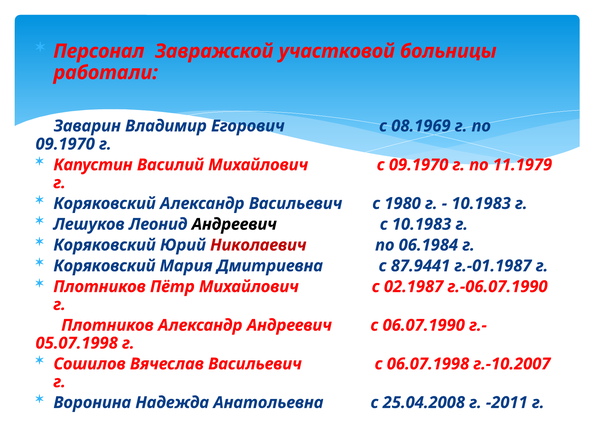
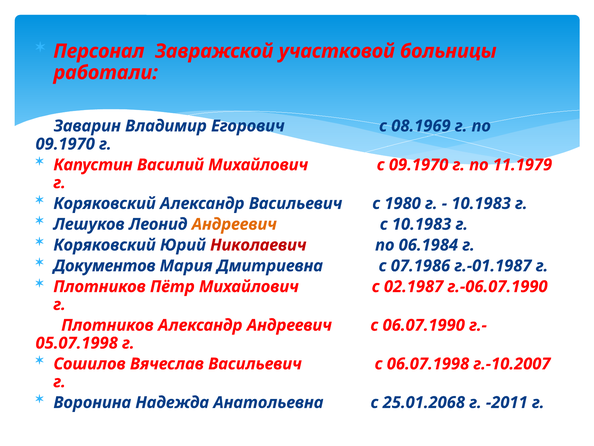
Андреевич colour: black -> orange (234, 224)
Коряковский: Коряковский -> Документов (104, 266)
87.9441: 87.9441 -> 07.1986 (420, 266)
25.04.2008: 25.04.2008 -> 25.01.2068 (424, 402)
